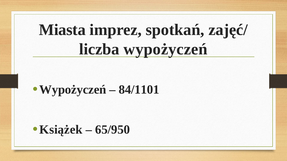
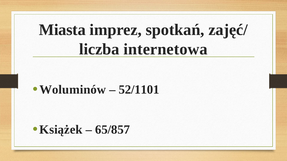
liczba wypożyczeń: wypożyczeń -> internetowa (166, 49)
Wypożyczeń: Wypożyczeń -> Woluminów (73, 90)
84/1101: 84/1101 -> 52/1101 (139, 90)
65/950: 65/950 -> 65/857 (113, 130)
